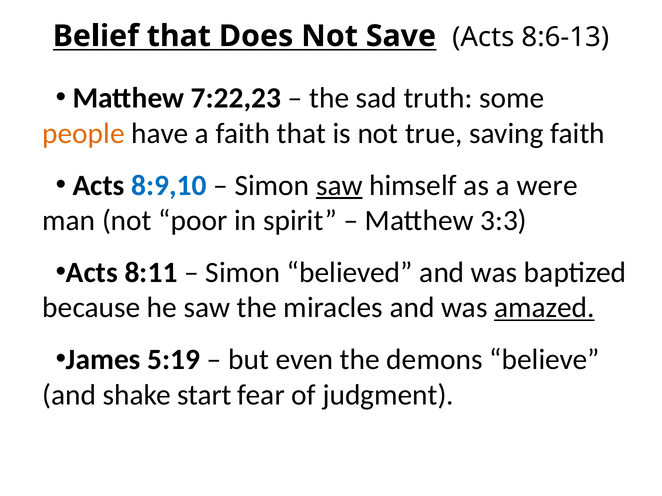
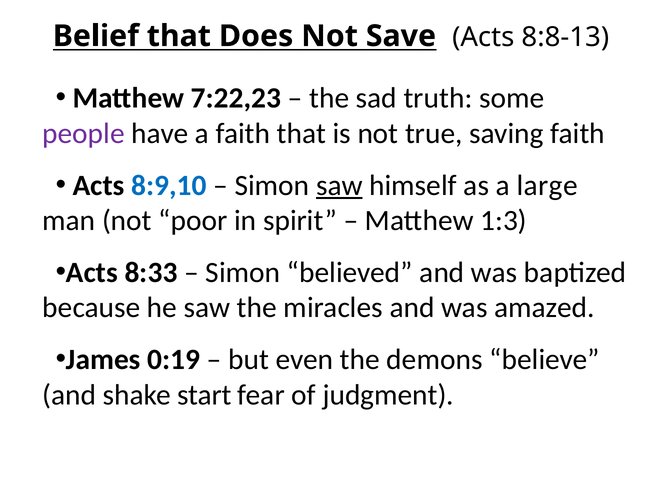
8:6-13: 8:6-13 -> 8:8-13 (565, 37)
people colour: orange -> purple (84, 134)
were: were -> large (547, 186)
3:3: 3:3 -> 1:3 (504, 221)
8:11: 8:11 -> 8:33 (151, 273)
amazed underline: present -> none (544, 308)
5:19: 5:19 -> 0:19 (174, 360)
